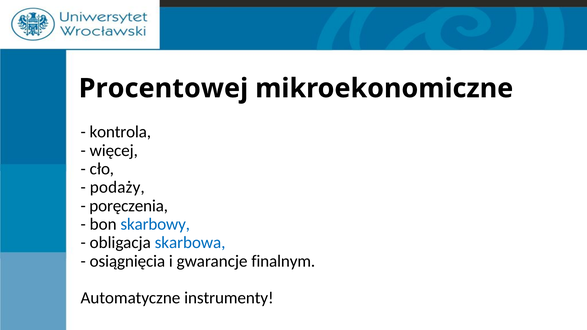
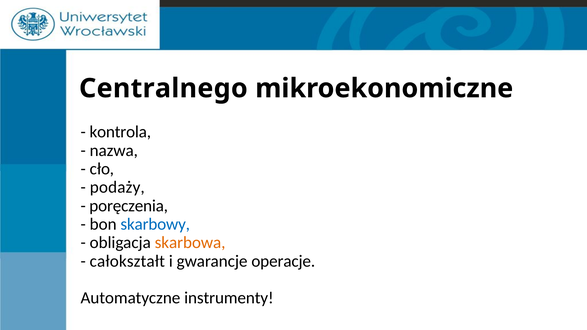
Procentowej: Procentowej -> Centralnego (163, 88)
więcej: więcej -> nazwa (114, 150)
skarbowa colour: blue -> orange (190, 243)
osiągnięcia: osiągnięcia -> całokształt (127, 261)
finalnym: finalnym -> operacje (283, 261)
